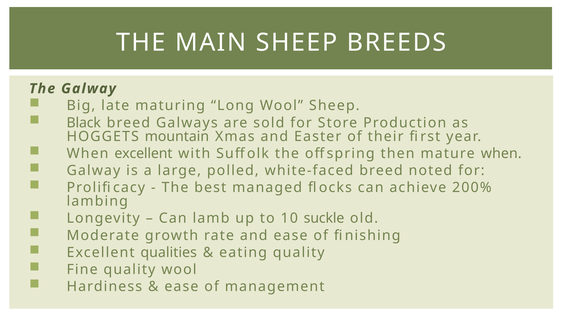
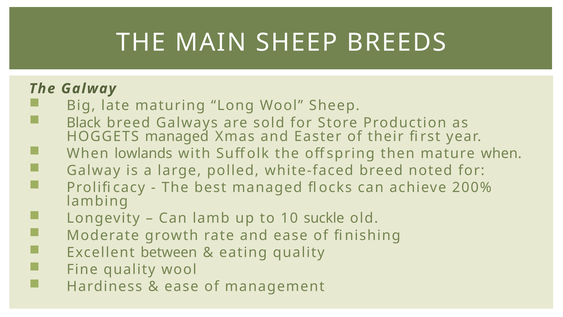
HOGGETS mountain: mountain -> managed (177, 136)
When excellent: excellent -> lowlands (143, 153)
qualities: qualities -> between (169, 252)
